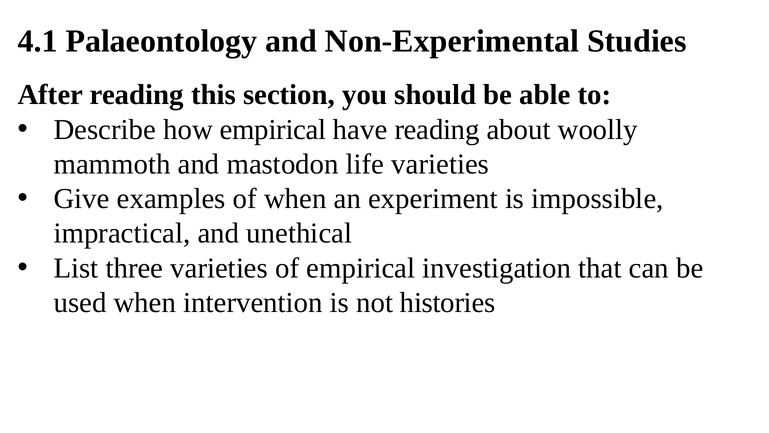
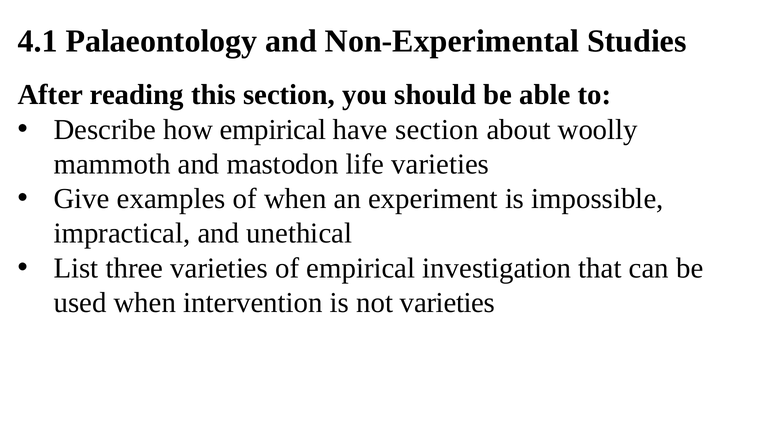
have reading: reading -> section (437, 129)
not histories: histories -> varieties (448, 302)
